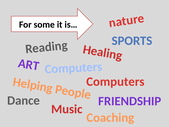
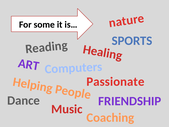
Computers: Computers -> Passionate (115, 81)
